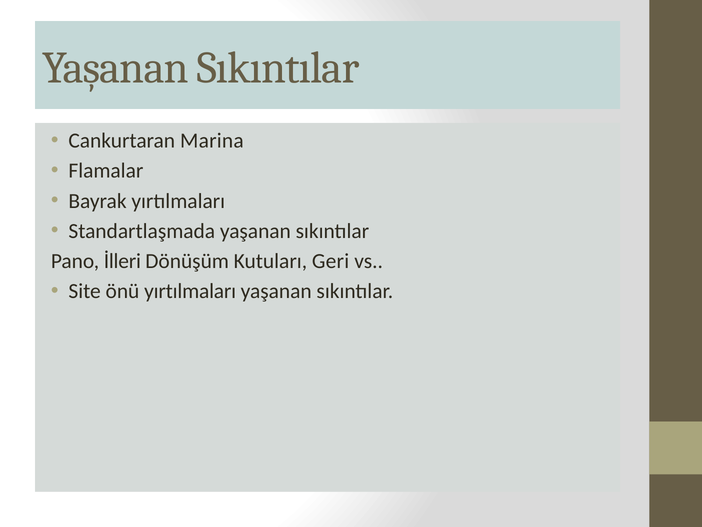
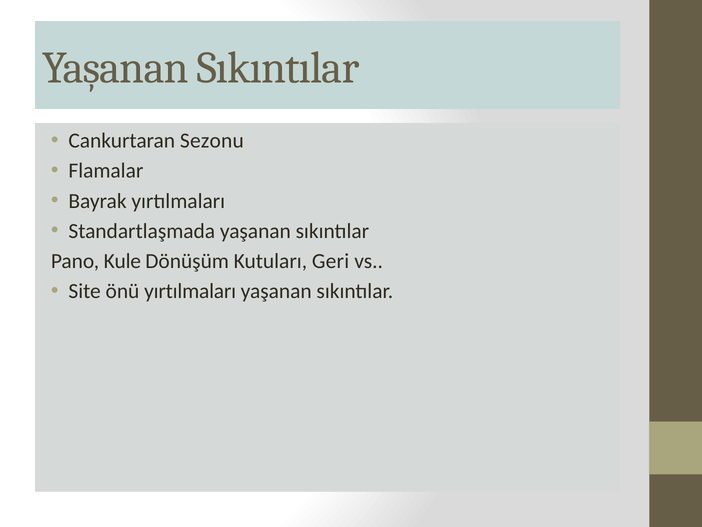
Marina: Marina -> Sezonu (212, 141)
İlleri: İlleri -> Kule (122, 261)
